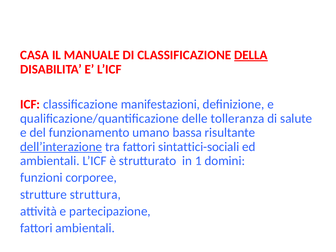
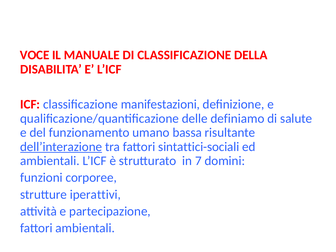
CASA: CASA -> VOCE (35, 55)
DELLA underline: present -> none (251, 55)
tolleranza: tolleranza -> definiamo (238, 119)
1: 1 -> 7 (198, 161)
struttura: struttura -> iperattivi (95, 194)
